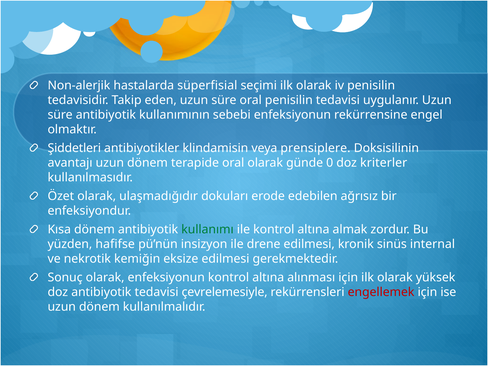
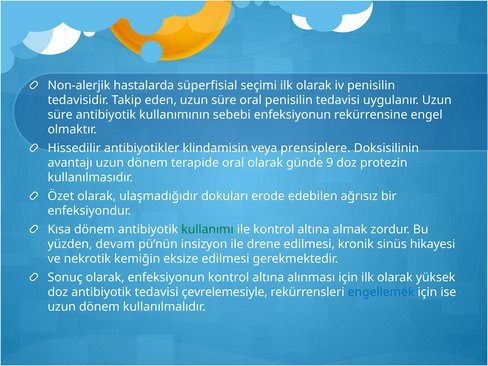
Şiddetleri: Şiddetleri -> Hissedilir (74, 148)
0: 0 -> 9 (330, 163)
kriterler: kriterler -> protezin (384, 163)
hafifse: hafifse -> devam (115, 244)
internal: internal -> hikayesi (433, 244)
engellemek colour: red -> blue (381, 292)
